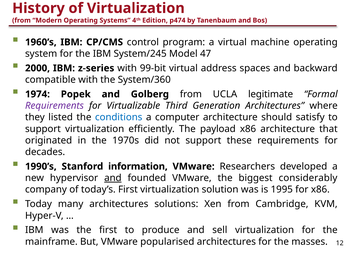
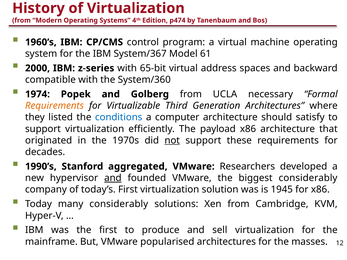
System/245: System/245 -> System/367 (140, 54)
47: 47 -> 61 (206, 54)
99-bit: 99-bit -> 65-bit (153, 68)
legitimate: legitimate -> necessary (271, 94)
Requirements colour: purple -> orange (54, 106)
not underline: none -> present (172, 141)
information: information -> aggregated (138, 167)
1995: 1995 -> 1945 (282, 190)
many architectures: architectures -> considerably (119, 204)
